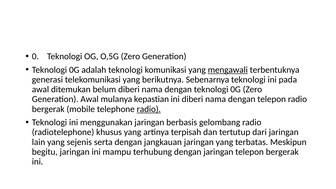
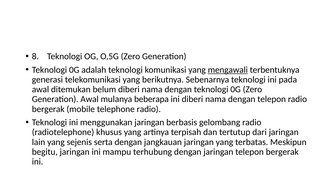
0: 0 -> 8 (35, 56)
kepastian: kepastian -> beberapa (151, 99)
radio underline: present -> none (149, 109)
